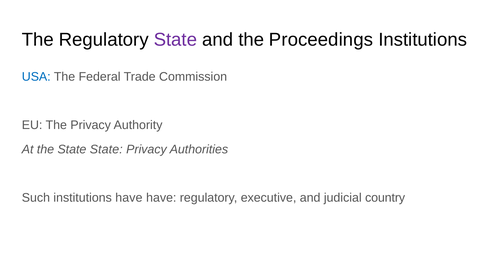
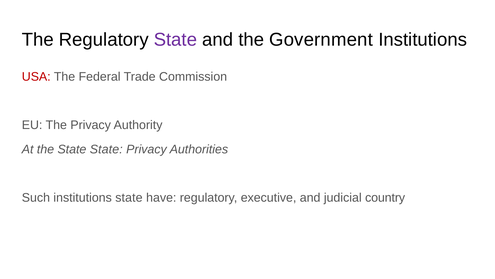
Proceedings: Proceedings -> Government (321, 40)
USA colour: blue -> red (36, 77)
institutions have: have -> state (129, 197)
